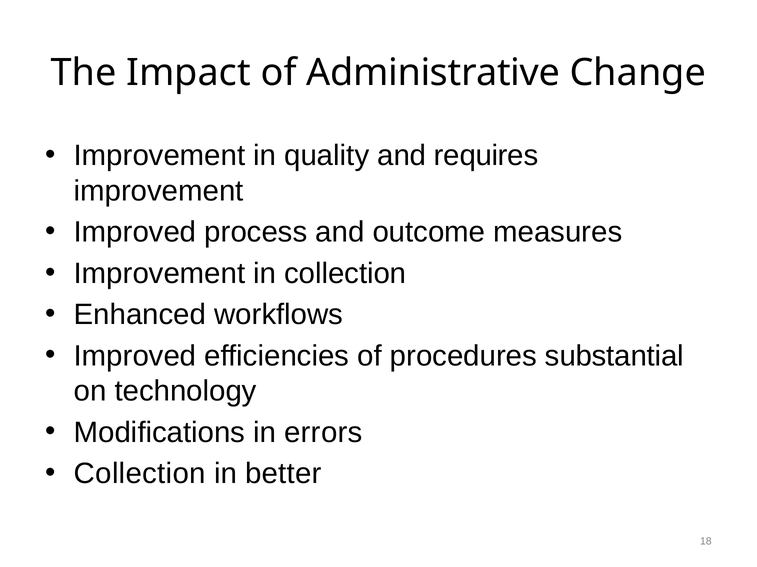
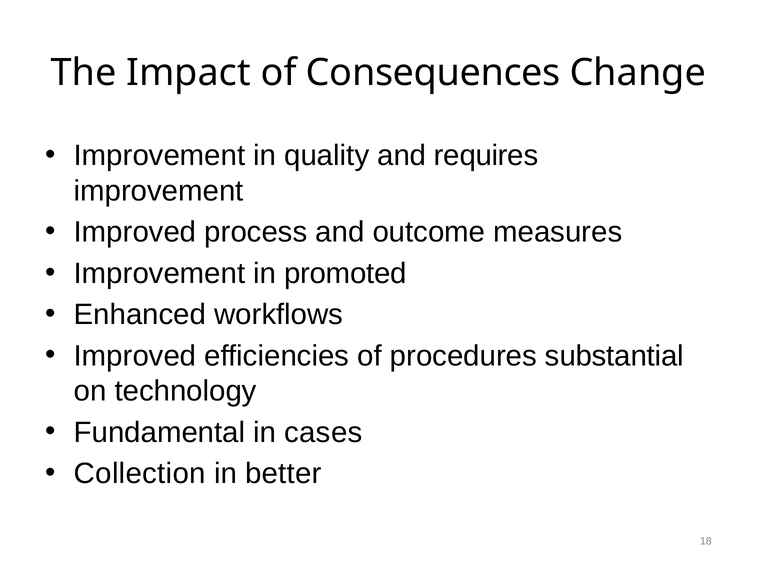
Administrative: Administrative -> Consequences (433, 73)
in collection: collection -> promoted (345, 274)
Modifications: Modifications -> Fundamental (160, 433)
errors: errors -> cases (323, 433)
